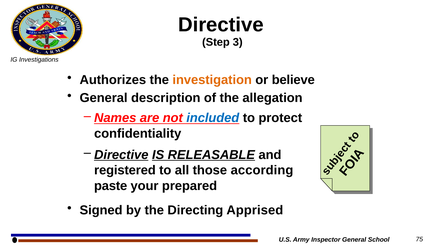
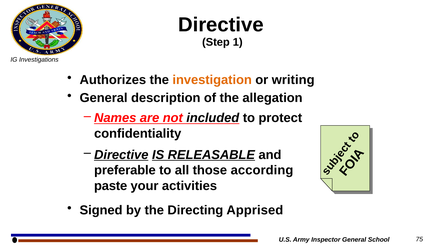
3: 3 -> 1 (238, 42)
believe: believe -> writing (293, 80)
included colour: blue -> black (213, 118)
registered: registered -> preferable (125, 170)
prepared: prepared -> activities (190, 185)
